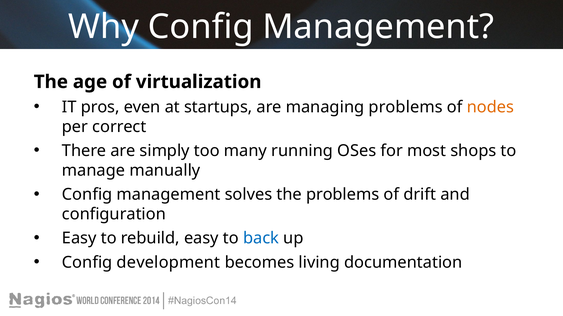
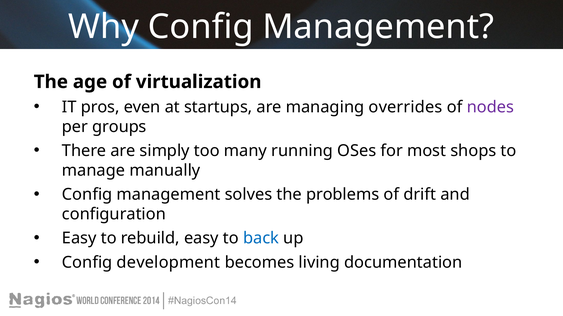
managing problems: problems -> overrides (406, 107)
nodes colour: orange -> purple (490, 107)
correct: correct -> groups (119, 127)
